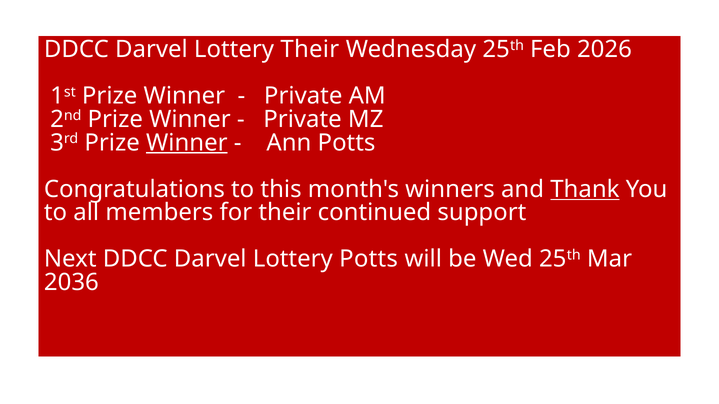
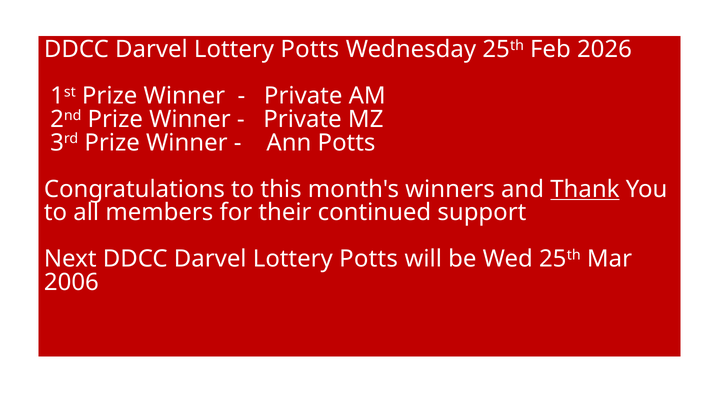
Their: Their -> Potts (310, 50)
Winner underline: present -> none (187, 143)
2036: 2036 -> 2006 (71, 283)
